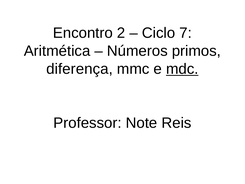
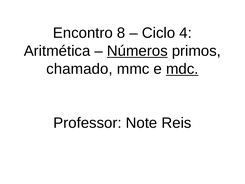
2: 2 -> 8 (121, 33)
7: 7 -> 4 (186, 33)
Números underline: none -> present (137, 51)
diferença: diferença -> chamado (80, 69)
